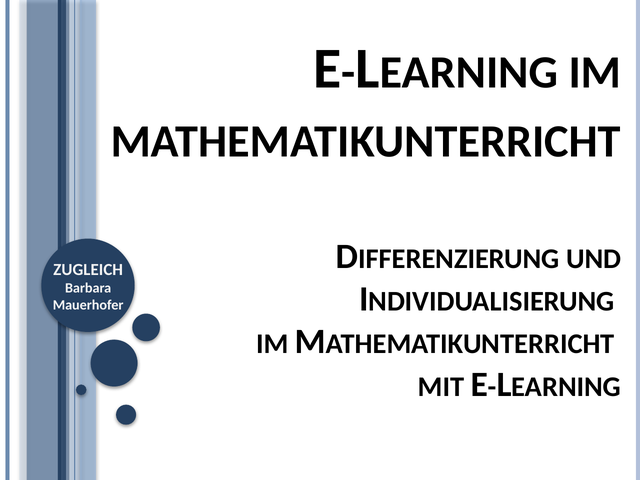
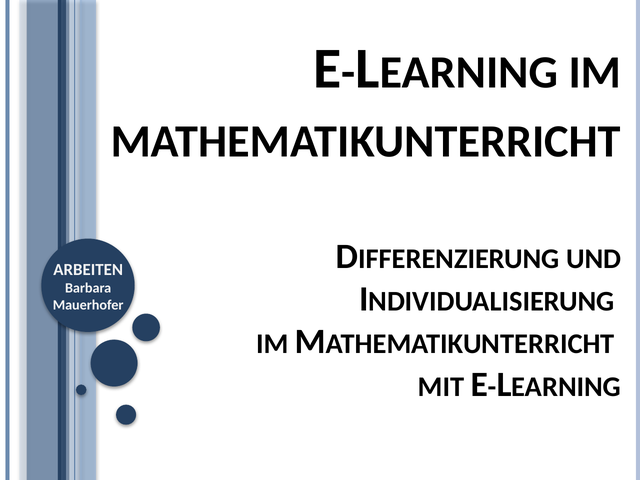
ZUGLEICH: ZUGLEICH -> ARBEITEN (88, 270)
